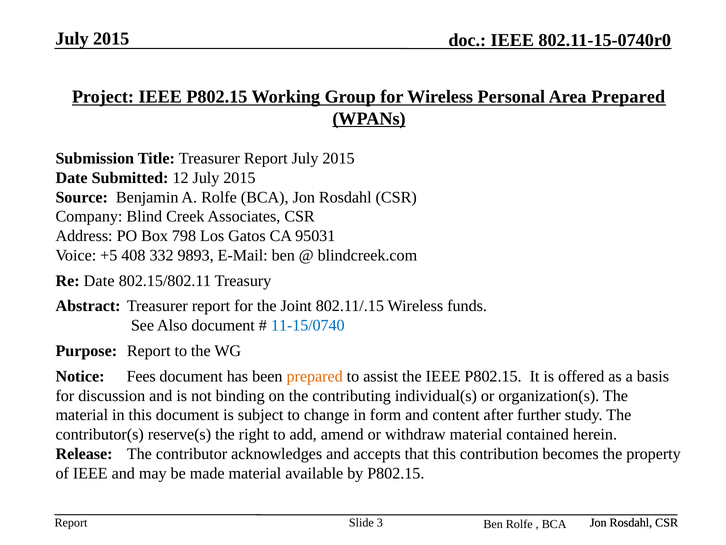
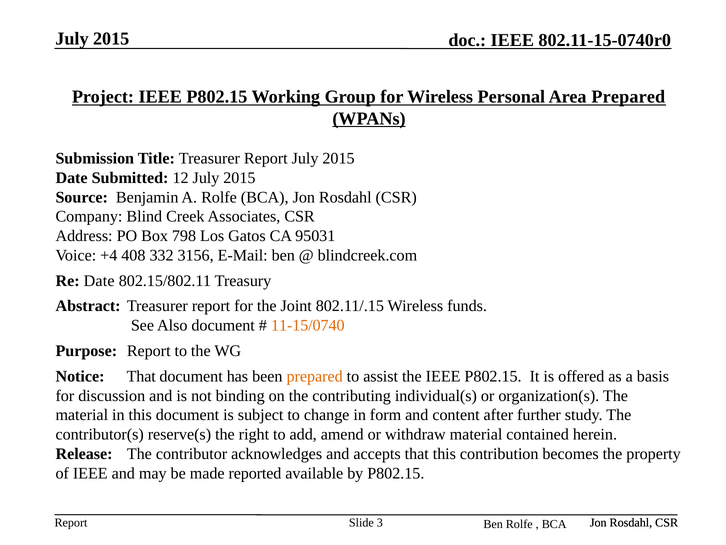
+5: +5 -> +4 (109, 255)
9893: 9893 -> 3156 (196, 255)
11-15/0740 colour: blue -> orange (308, 325)
Notice Fees: Fees -> That (141, 376)
made material: material -> reported (255, 473)
